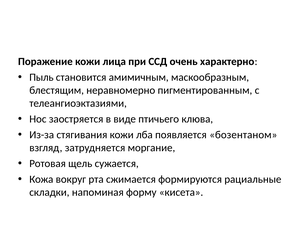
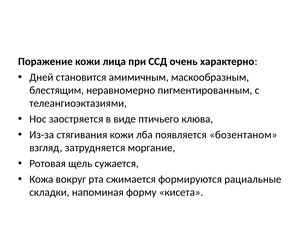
Пыль: Пыль -> Дней (41, 77)
